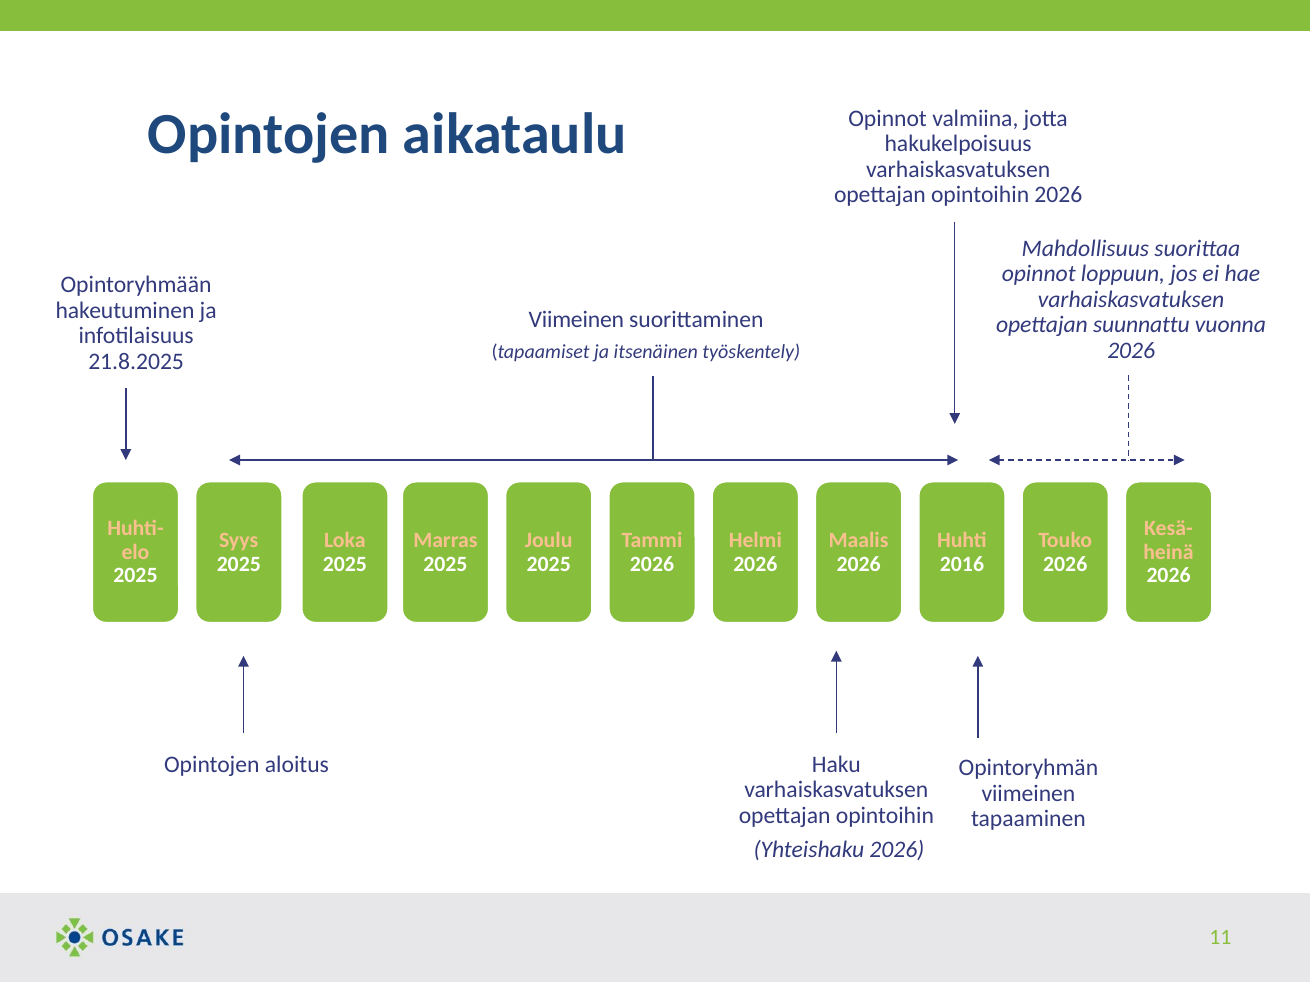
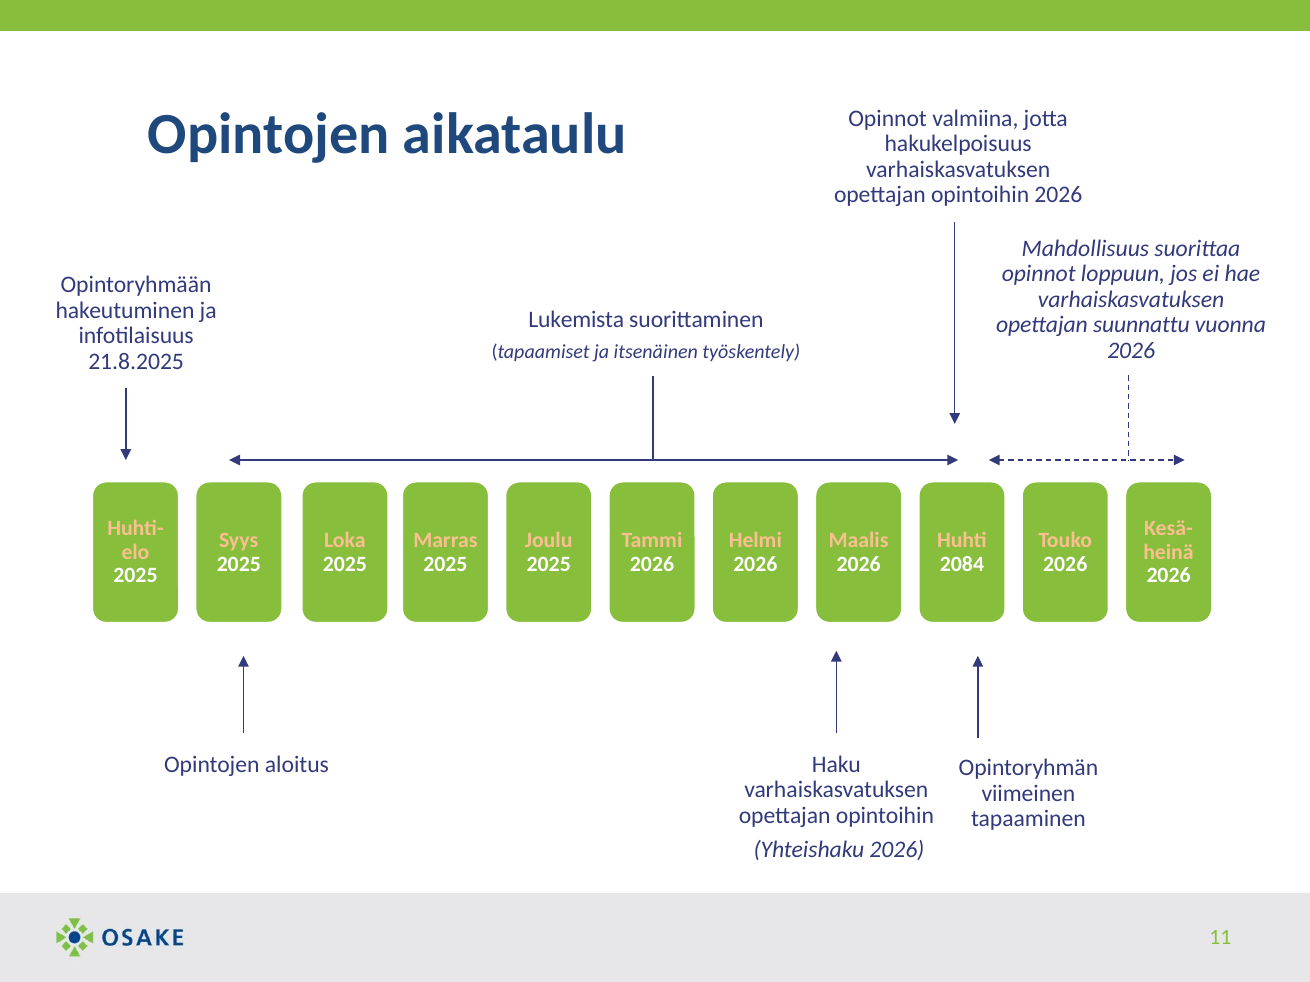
Viimeinen: Viimeinen -> Lukemista (576, 320)
2016: 2016 -> 2084 (962, 564)
